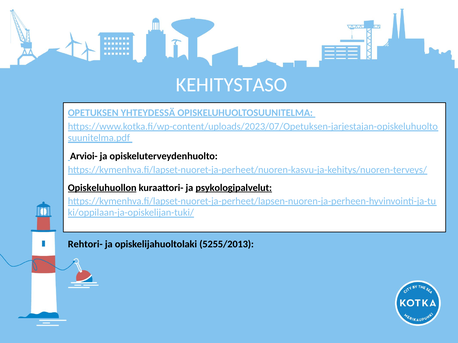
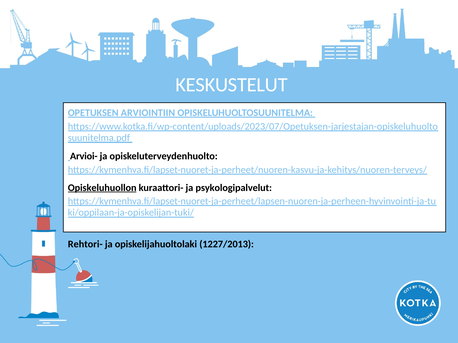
KEHITYSTASO: KEHITYSTASO -> KESKUSTELUT (232, 85)
YHTEYDESSÄ: YHTEYDESSÄ -> ARVIOINTIIN (148, 113)
psykologipalvelut underline: present -> none (234, 188)
5255/2013: 5255/2013 -> 1227/2013 (227, 244)
